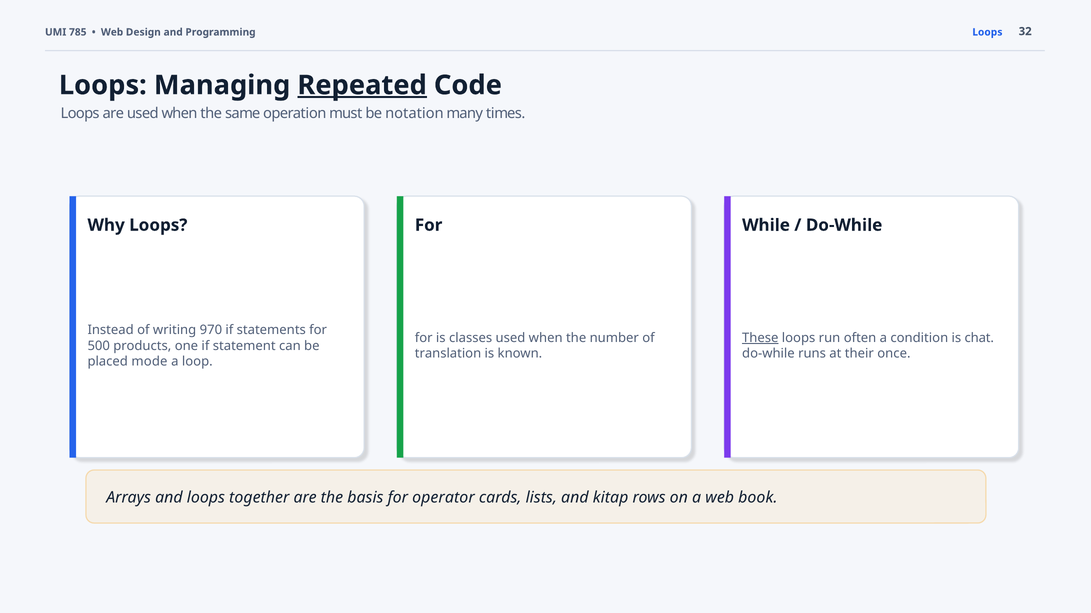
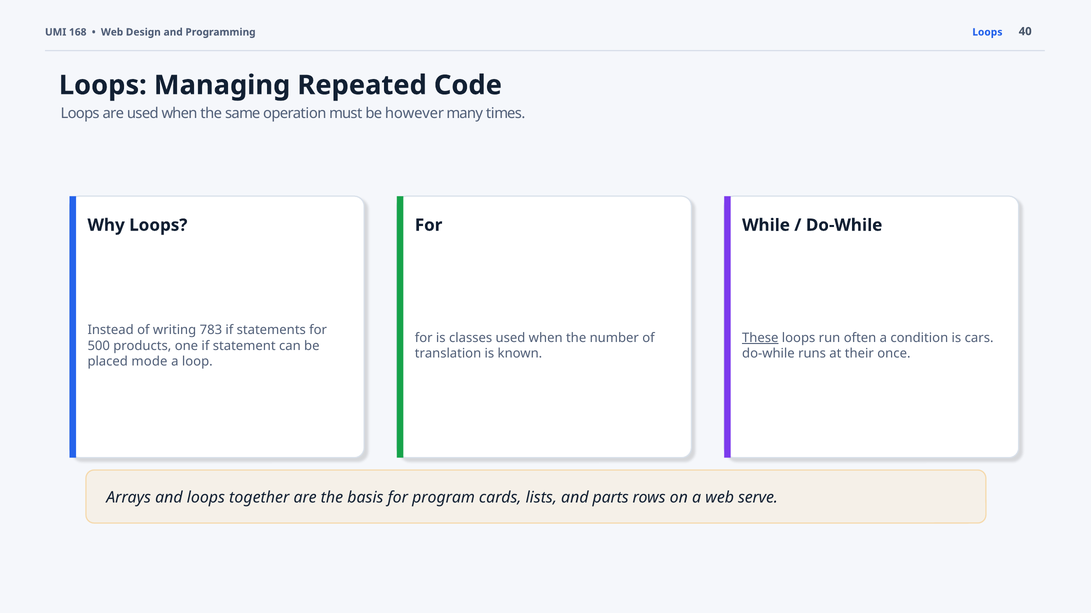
785: 785 -> 168 (78, 32)
32: 32 -> 40 (1025, 31)
Repeated underline: present -> none (362, 85)
notation: notation -> however (414, 113)
970: 970 -> 783 (211, 331)
chat: chat -> cars (979, 338)
operator: operator -> program (444, 498)
kitap: kitap -> parts (611, 498)
book: book -> serve (758, 498)
